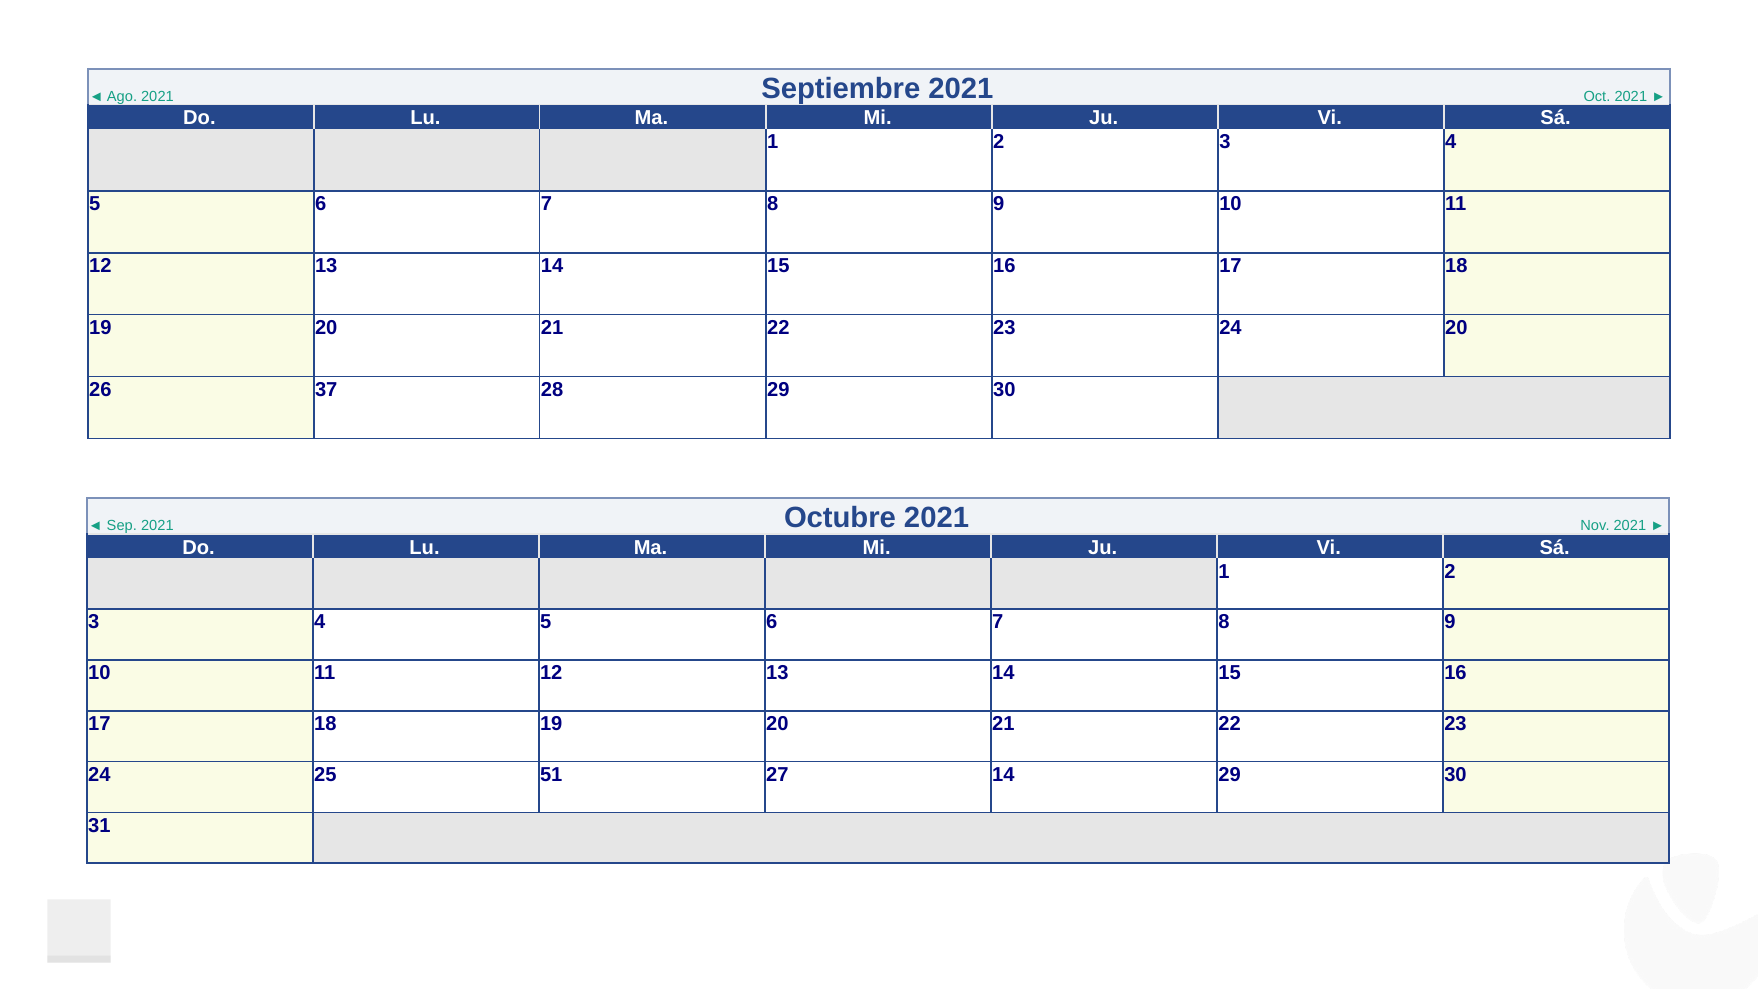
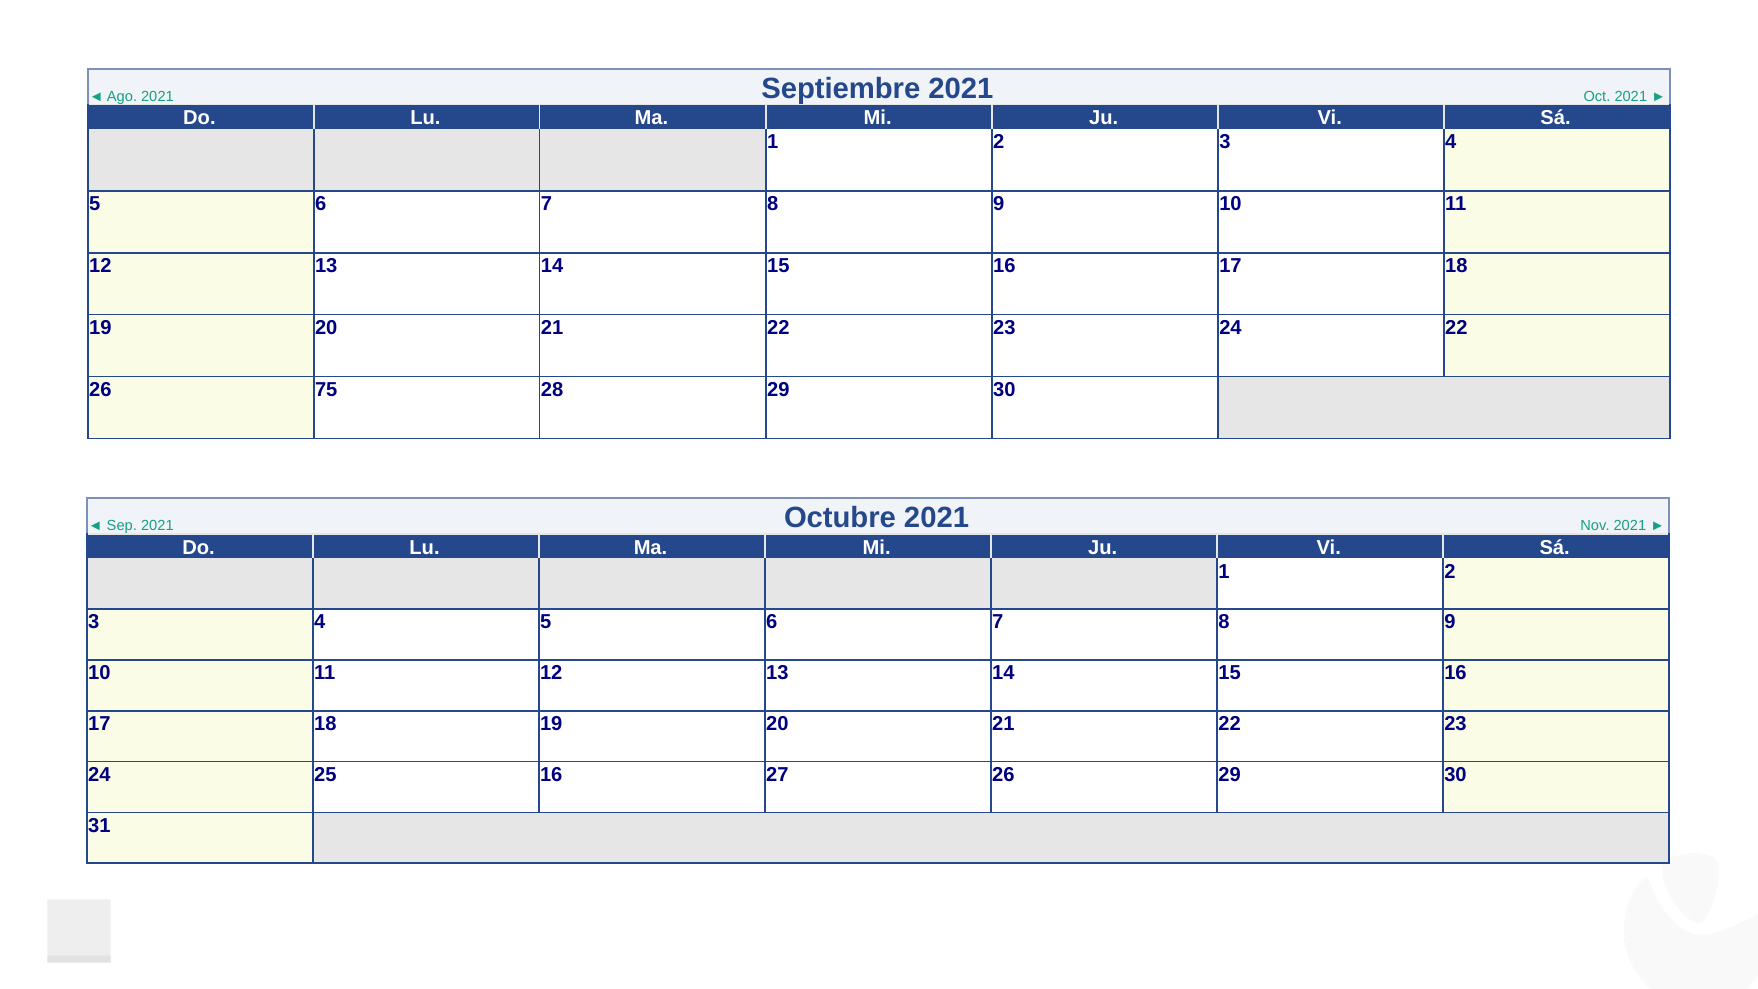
24 20: 20 -> 22 (1456, 328)
37: 37 -> 75 (326, 390)
25 51: 51 -> 16 (551, 775)
27 14: 14 -> 26 (1003, 775)
